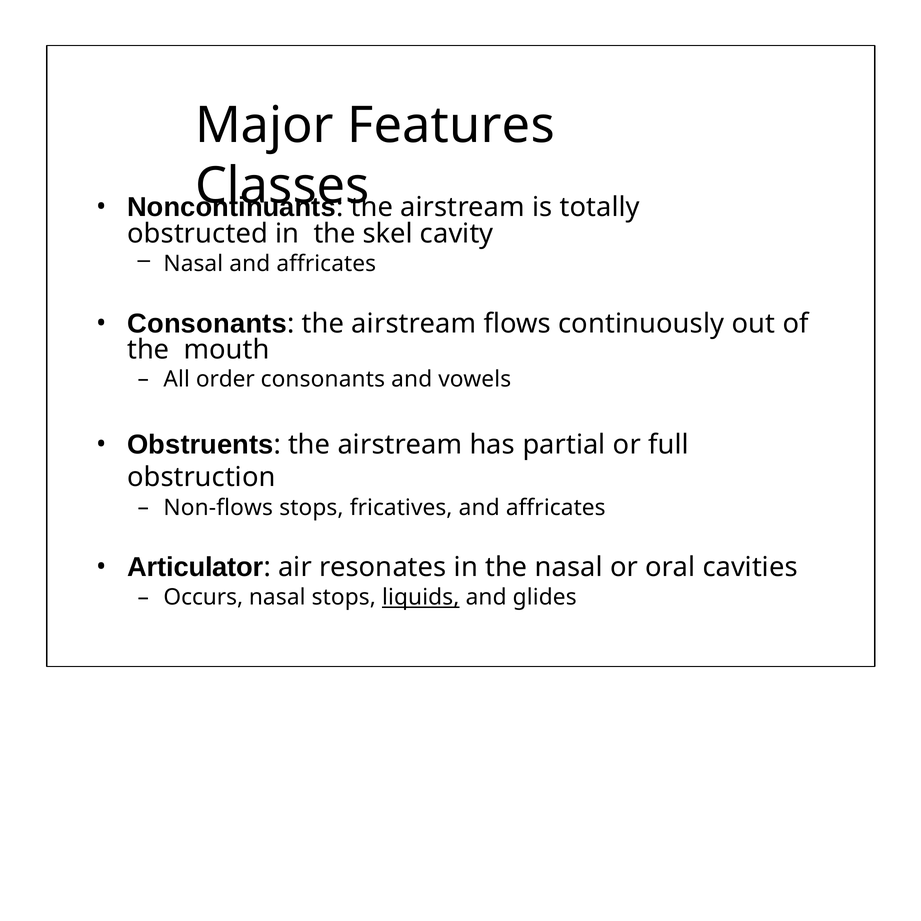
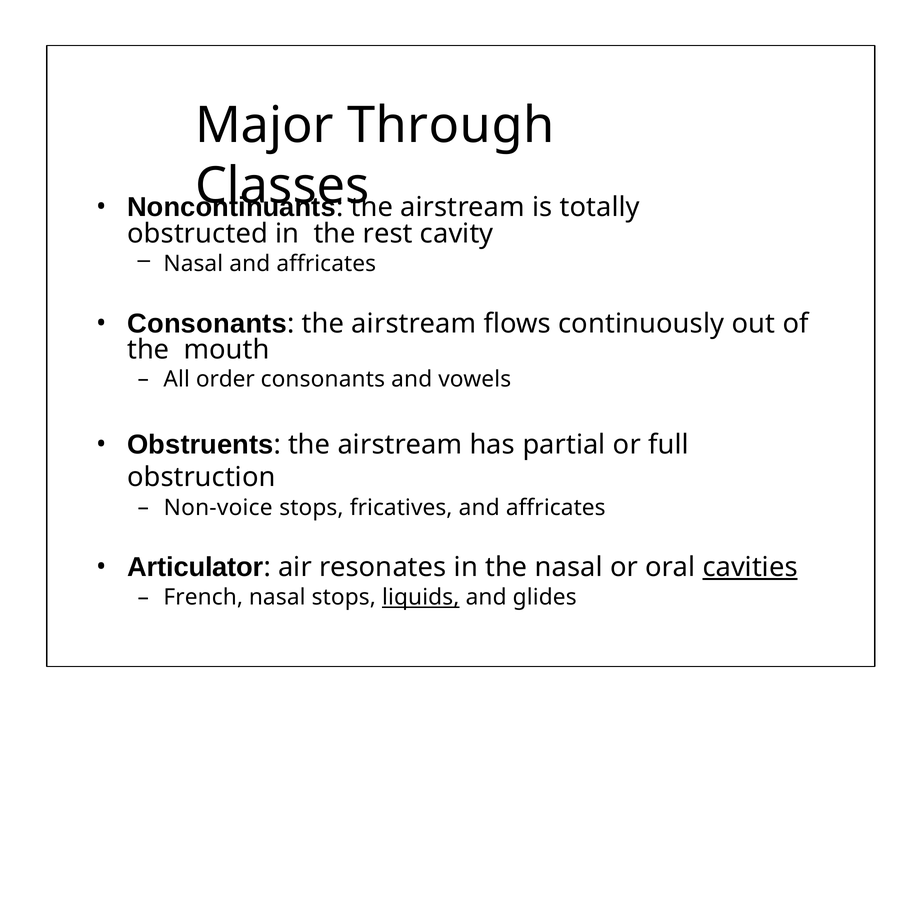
Features: Features -> Through (451, 125)
skel: skel -> rest (388, 234)
Non-flows: Non-flows -> Non-voice (218, 508)
cavities underline: none -> present (750, 567)
Occurs: Occurs -> French (203, 597)
